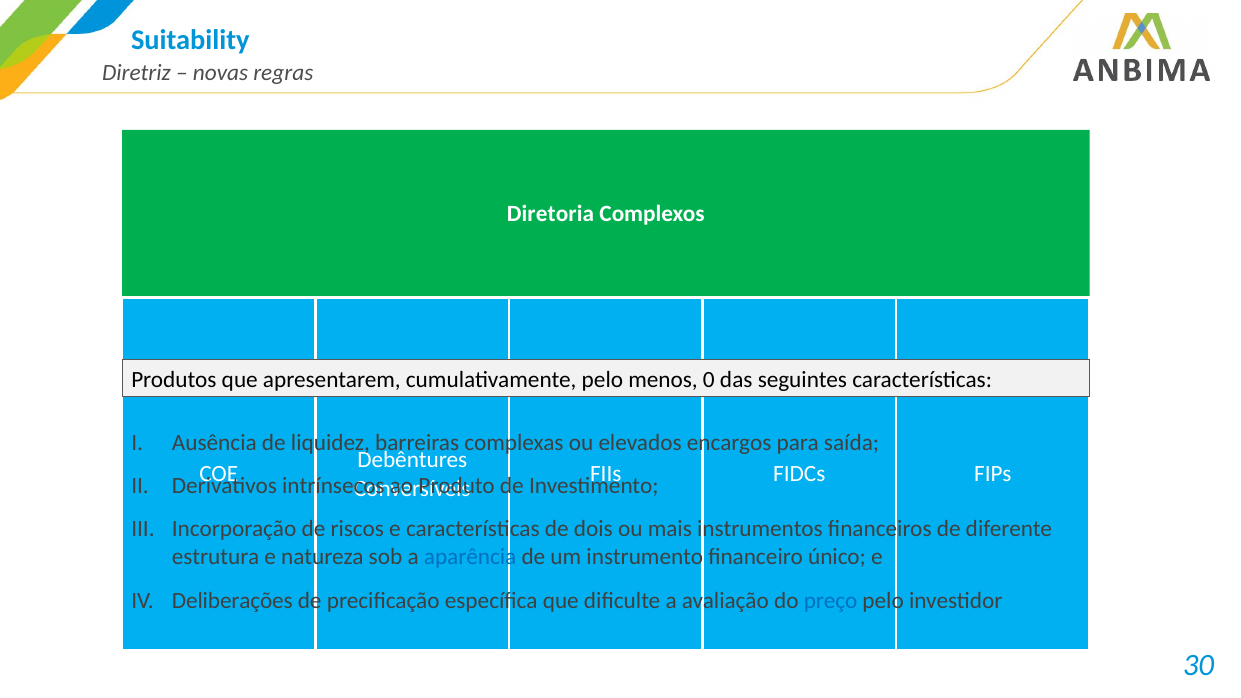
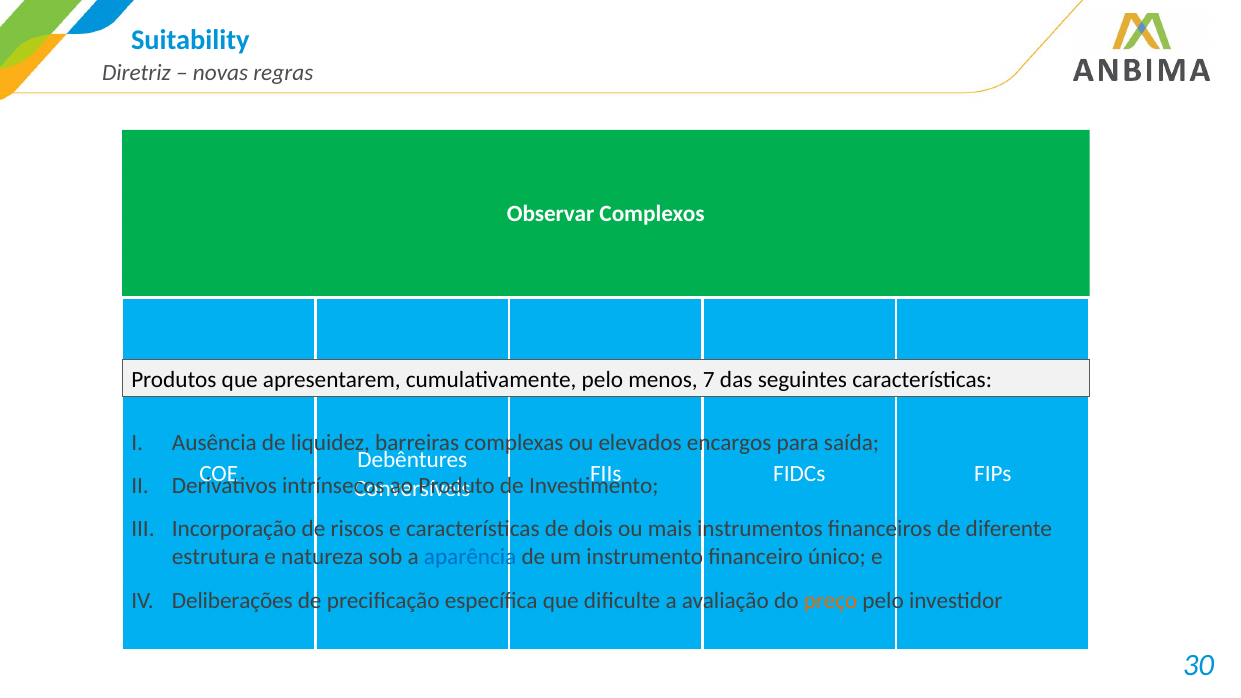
Diretoria: Diretoria -> Observar (551, 214)
0: 0 -> 7 (709, 380)
preço colour: blue -> orange (831, 601)
